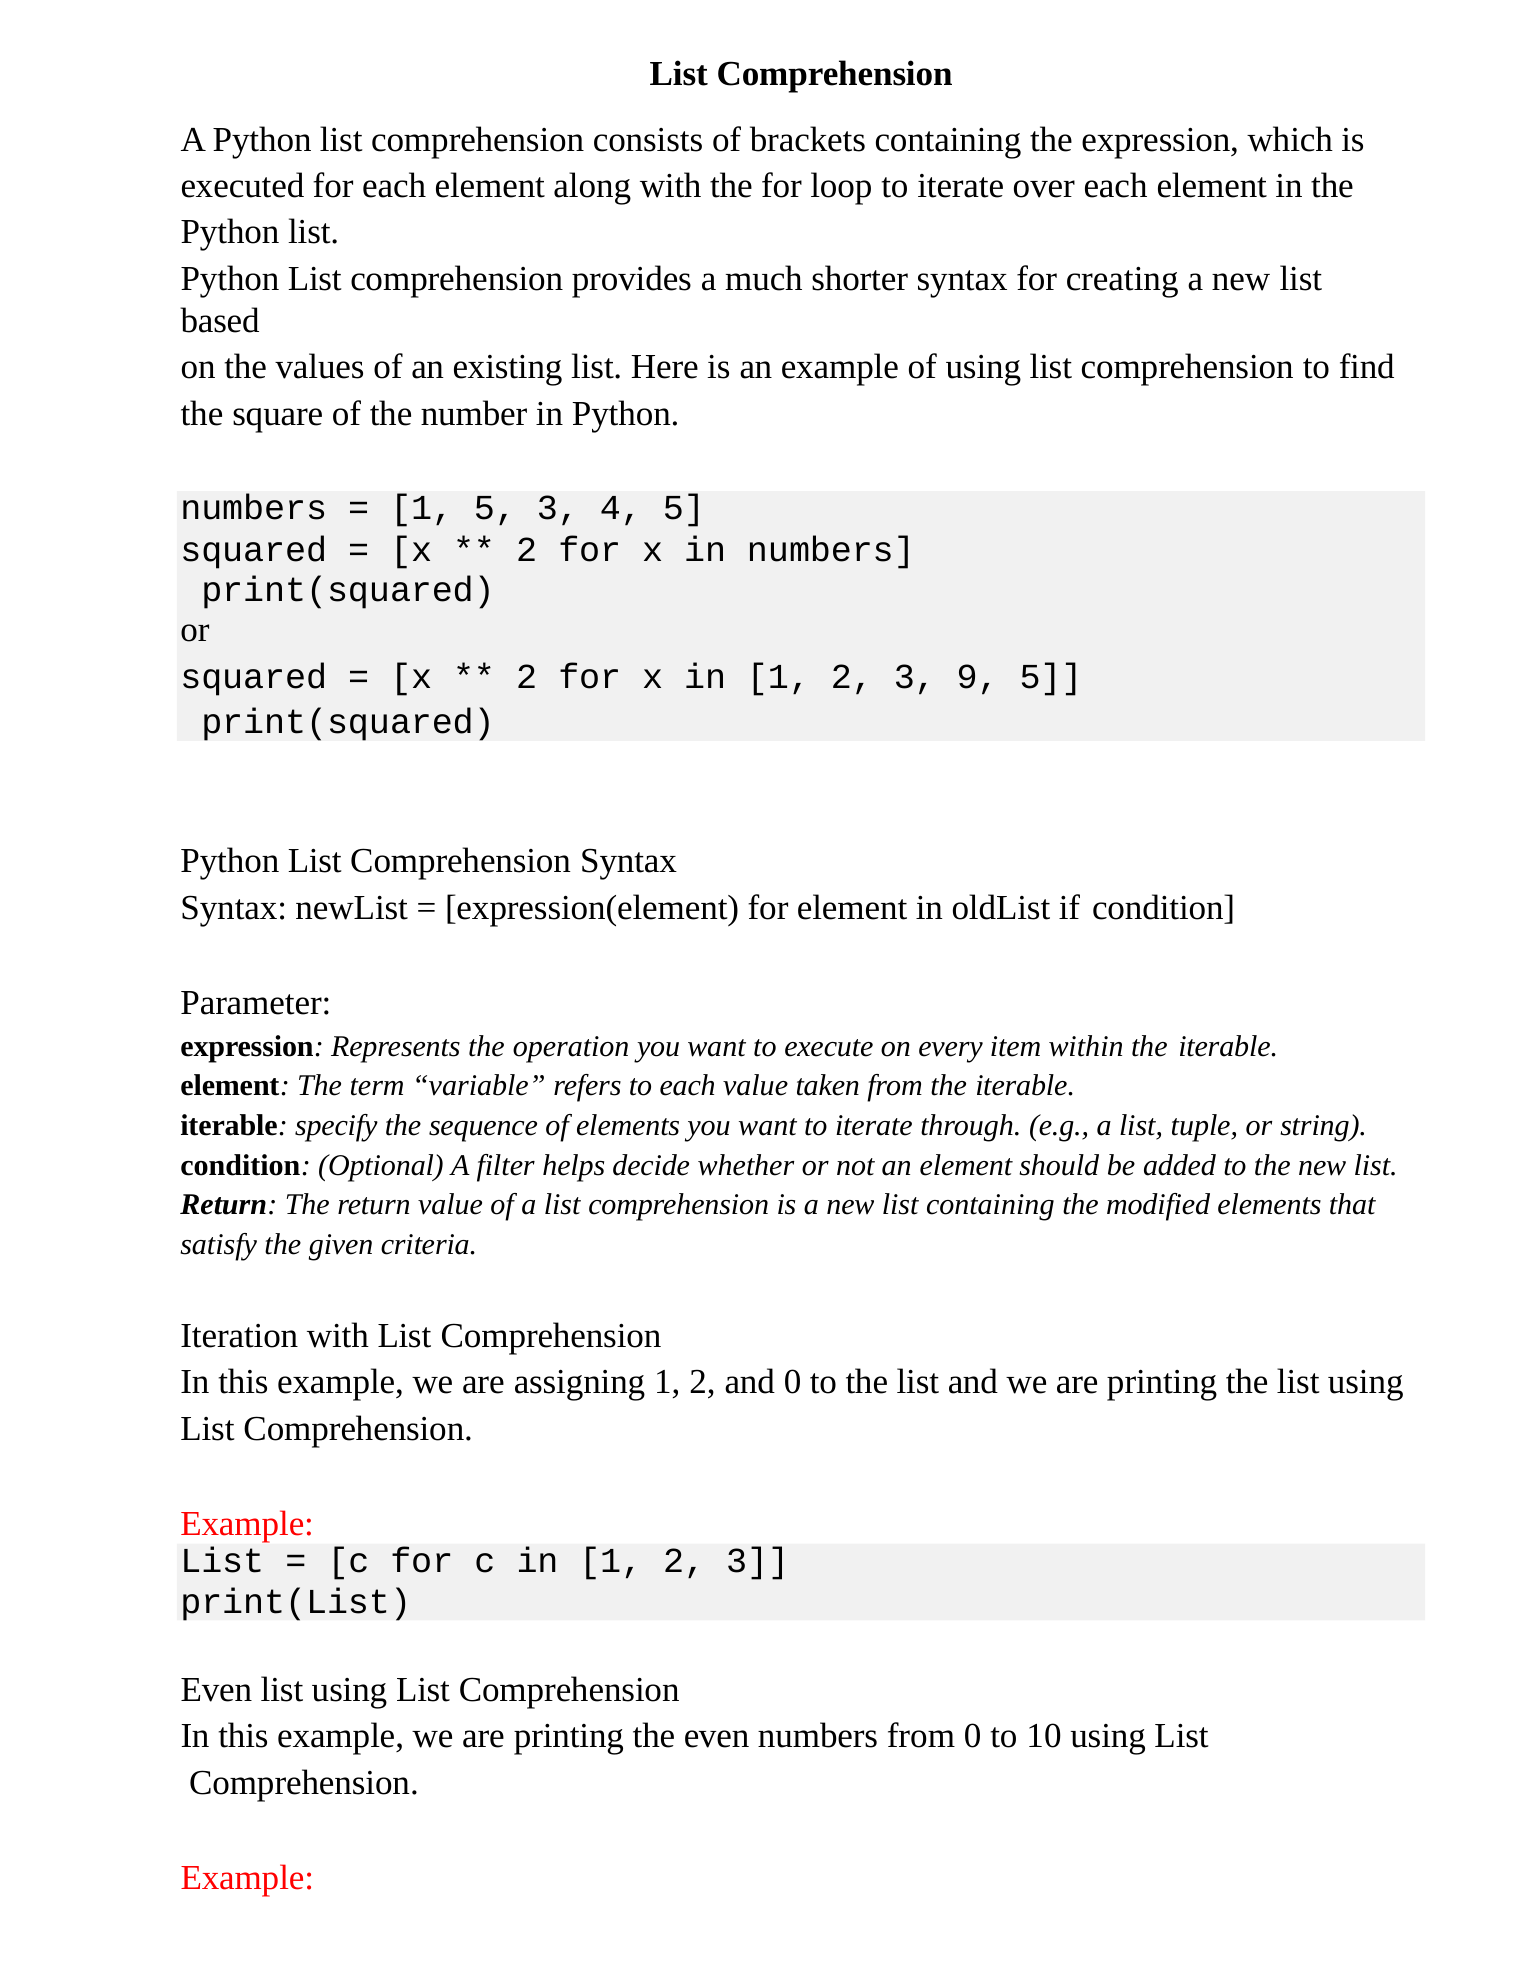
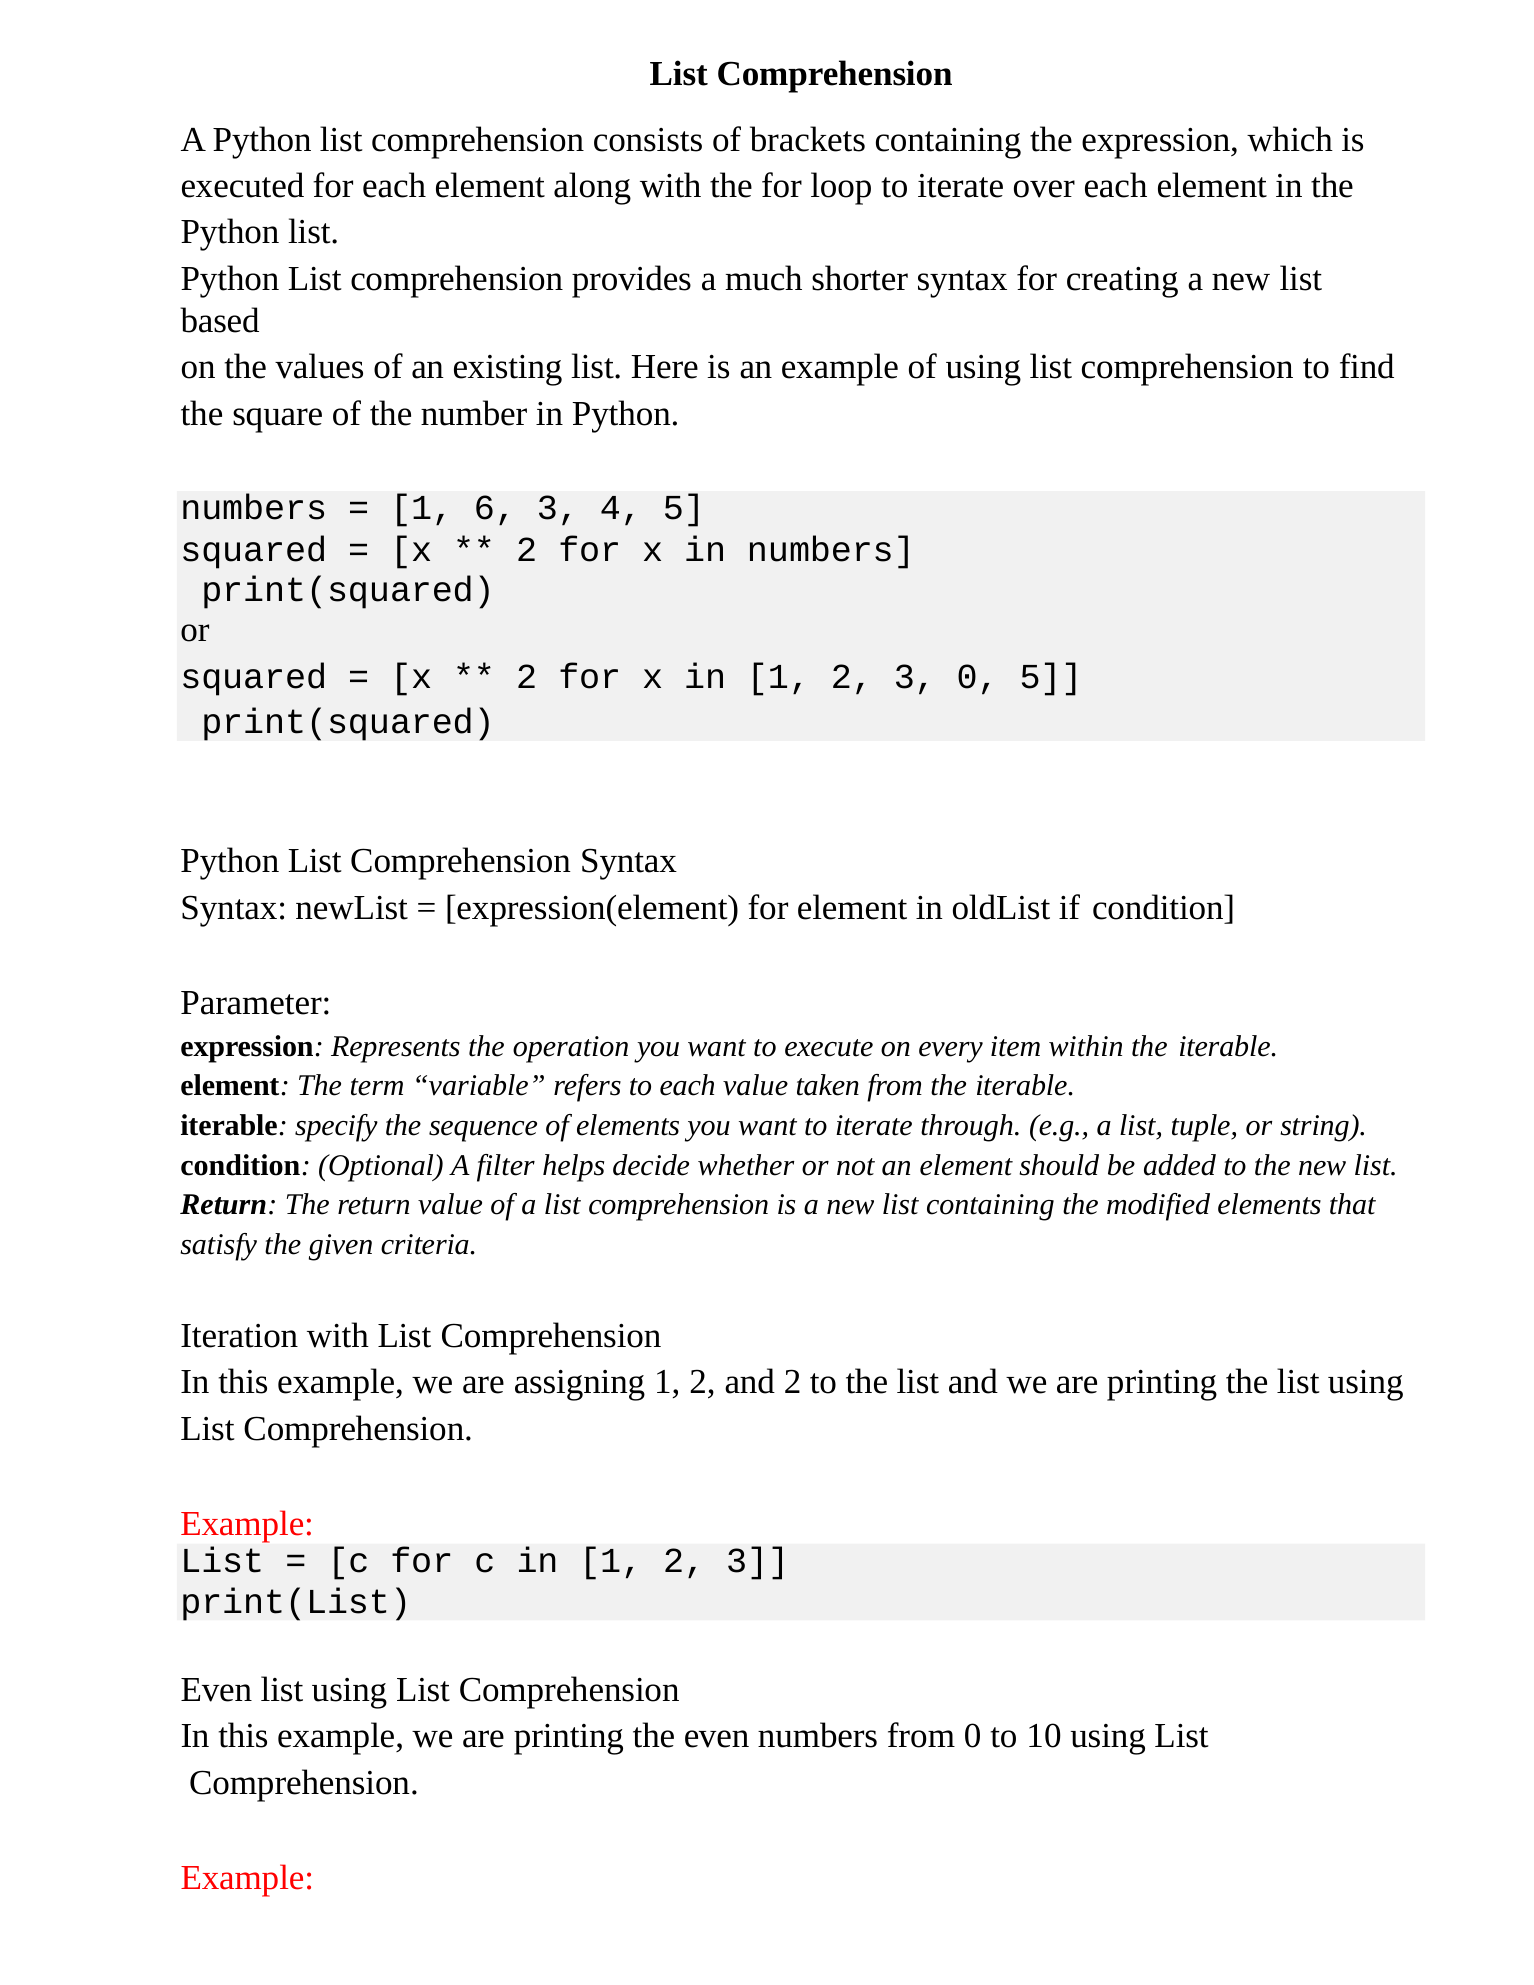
1 5: 5 -> 6 (495, 508)
3 9: 9 -> 0 (978, 677)
and 0: 0 -> 2 (793, 1383)
